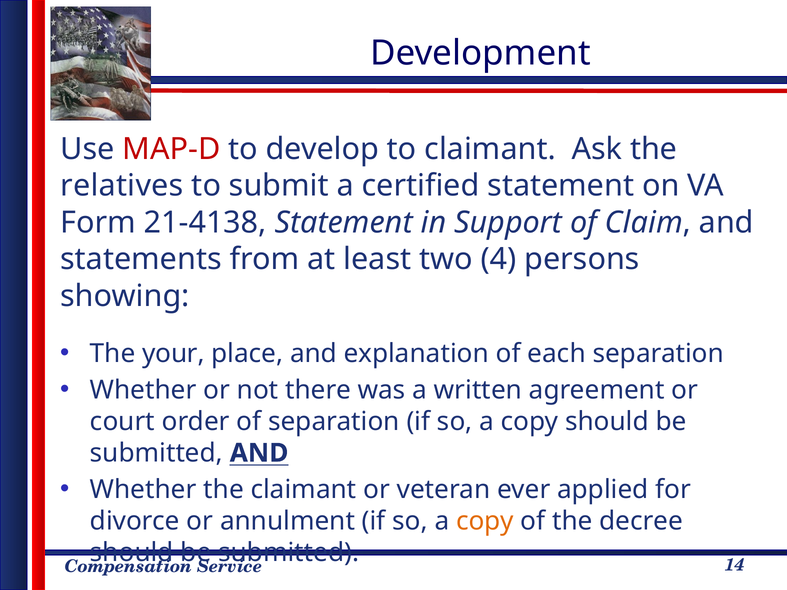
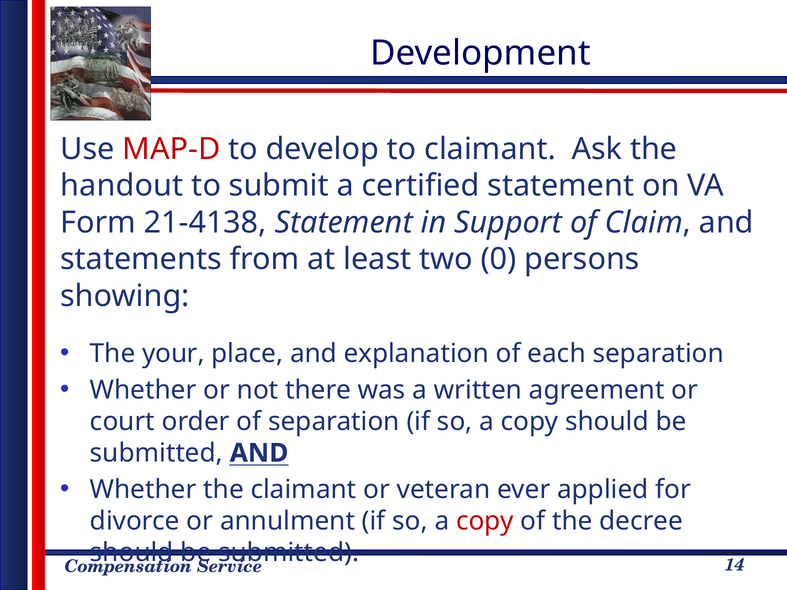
relatives: relatives -> handout (122, 186)
4: 4 -> 0 (498, 259)
copy colour: orange -> red (485, 521)
